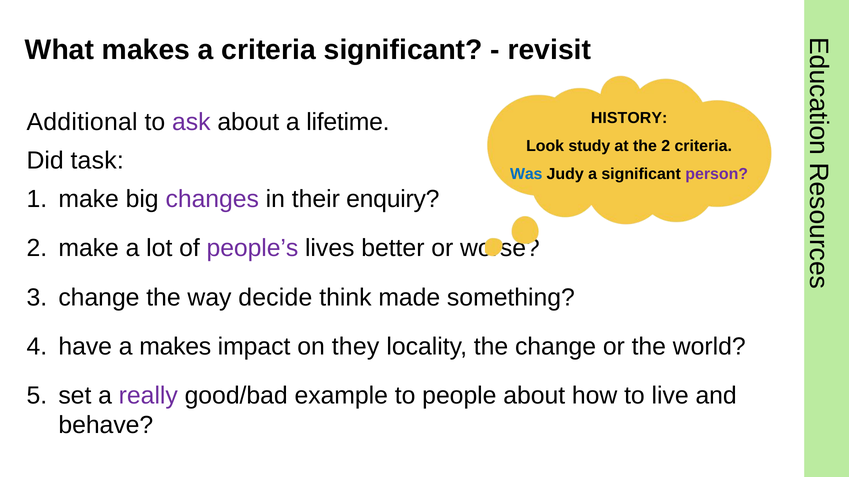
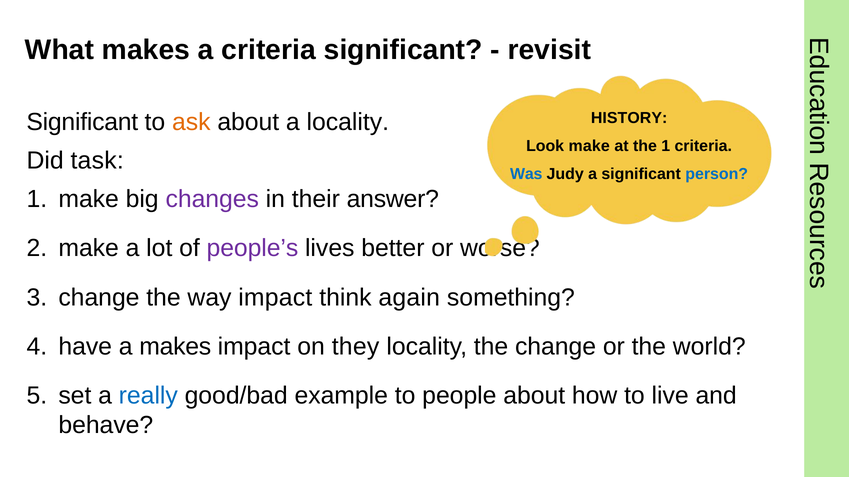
Additional: Additional -> Significant (82, 122)
ask colour: purple -> orange (191, 122)
a lifetime: lifetime -> locality (348, 122)
Look study: study -> make (589, 146)
the 2: 2 -> 1 (666, 146)
person colour: purple -> blue (717, 174)
enquiry: enquiry -> answer (393, 199)
way decide: decide -> impact (275, 298)
made: made -> again (409, 298)
really colour: purple -> blue (148, 396)
